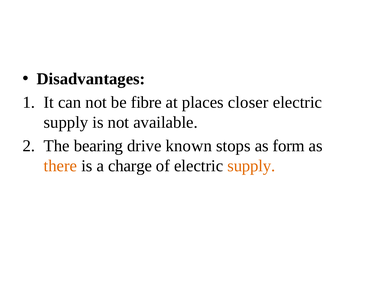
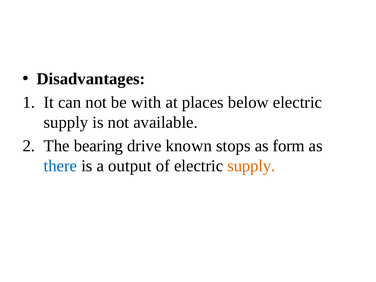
fibre: fibre -> with (146, 102)
closer: closer -> below (248, 102)
there colour: orange -> blue (60, 166)
charge: charge -> output (130, 166)
